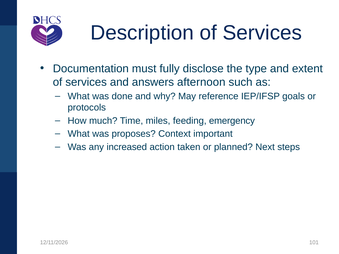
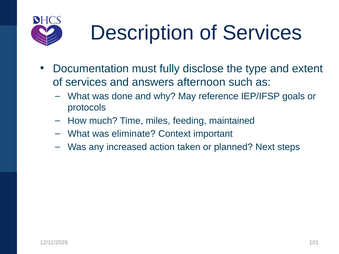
emergency: emergency -> maintained (232, 121)
proposes: proposes -> eliminate (134, 134)
